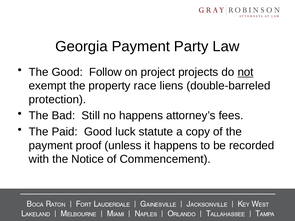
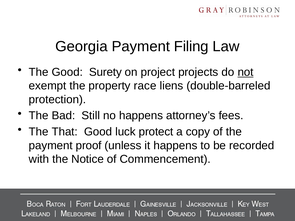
Party: Party -> Filing (191, 47)
Follow: Follow -> Surety (105, 72)
Paid: Paid -> That (65, 132)
statute: statute -> protect (156, 132)
